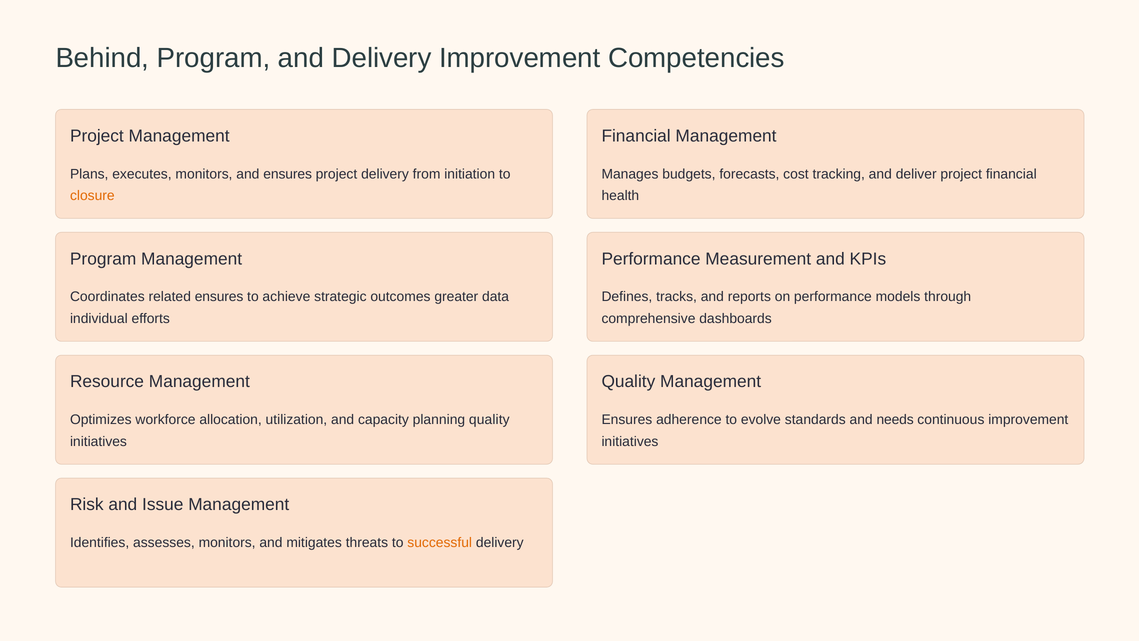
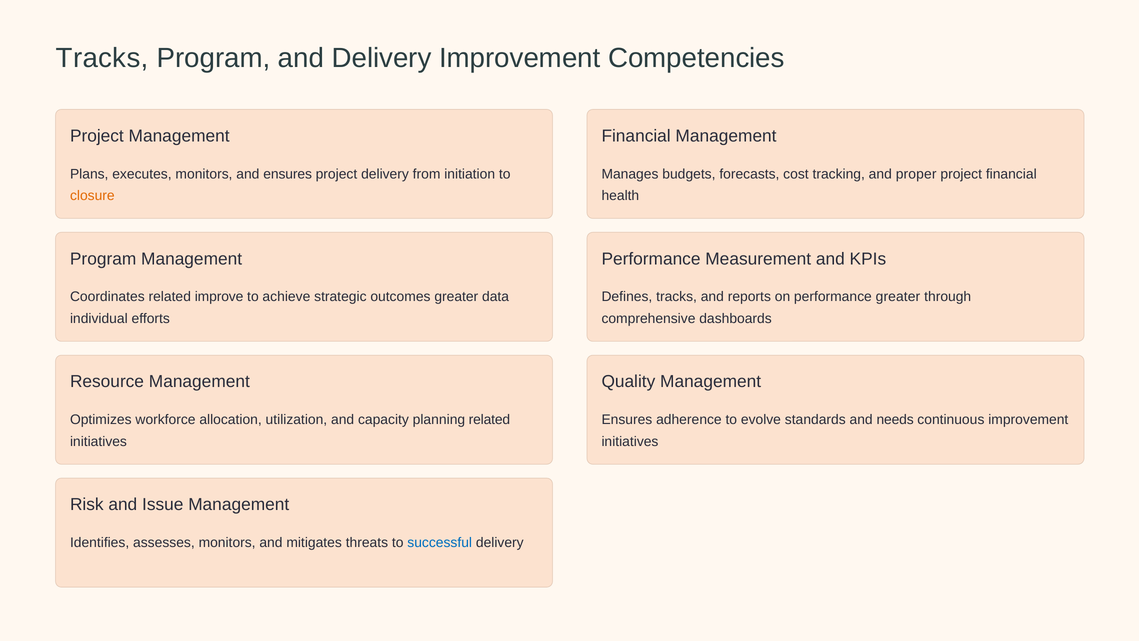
Behind: Behind -> Tracks (102, 58)
deliver: deliver -> proper (916, 174)
related ensures: ensures -> improve (219, 297)
performance models: models -> greater (898, 297)
planning quality: quality -> related (489, 420)
successful colour: orange -> blue (440, 542)
